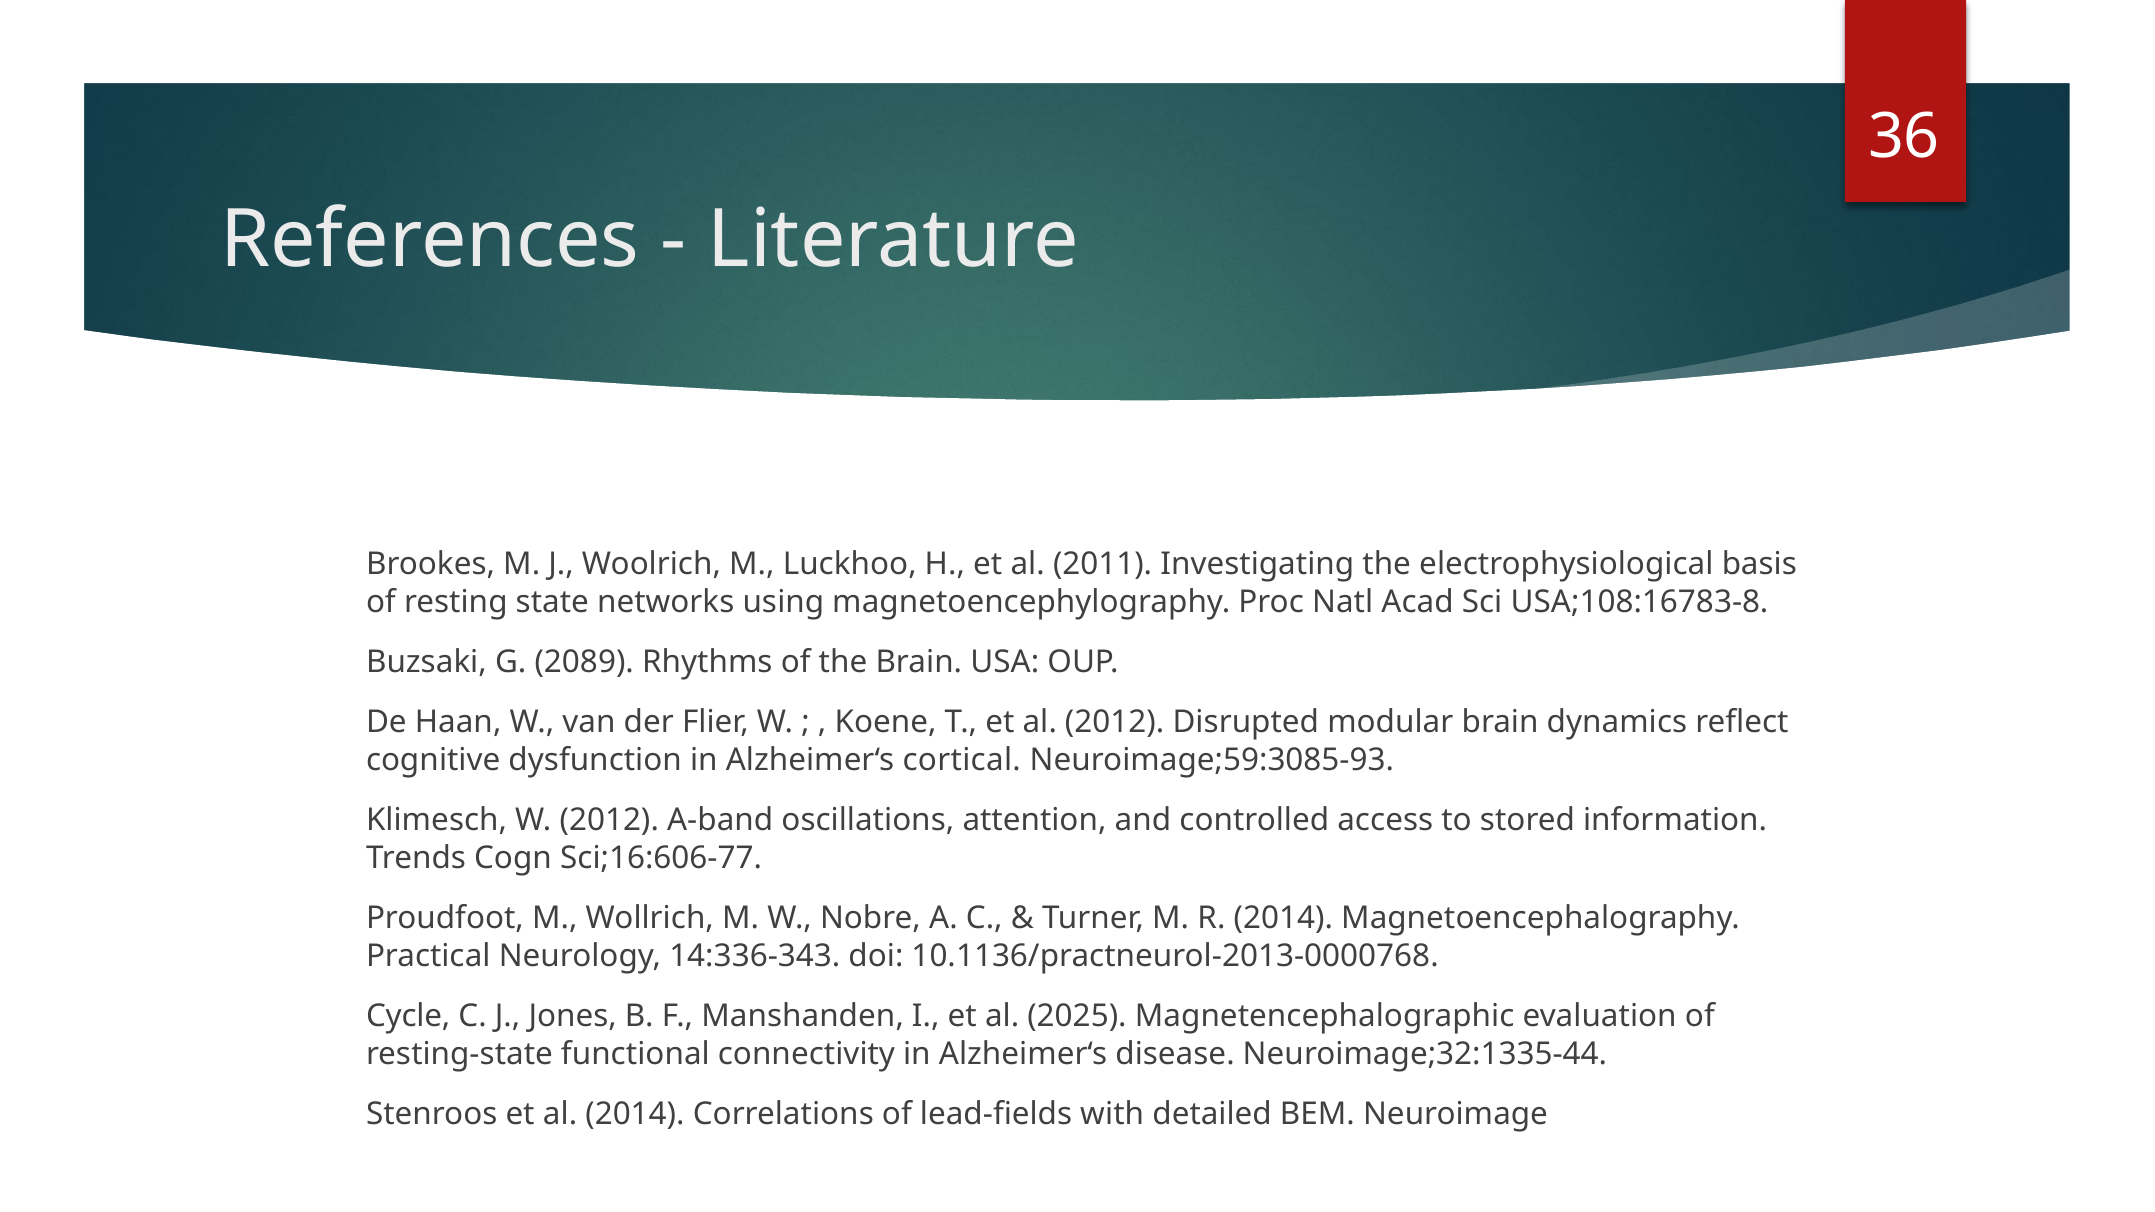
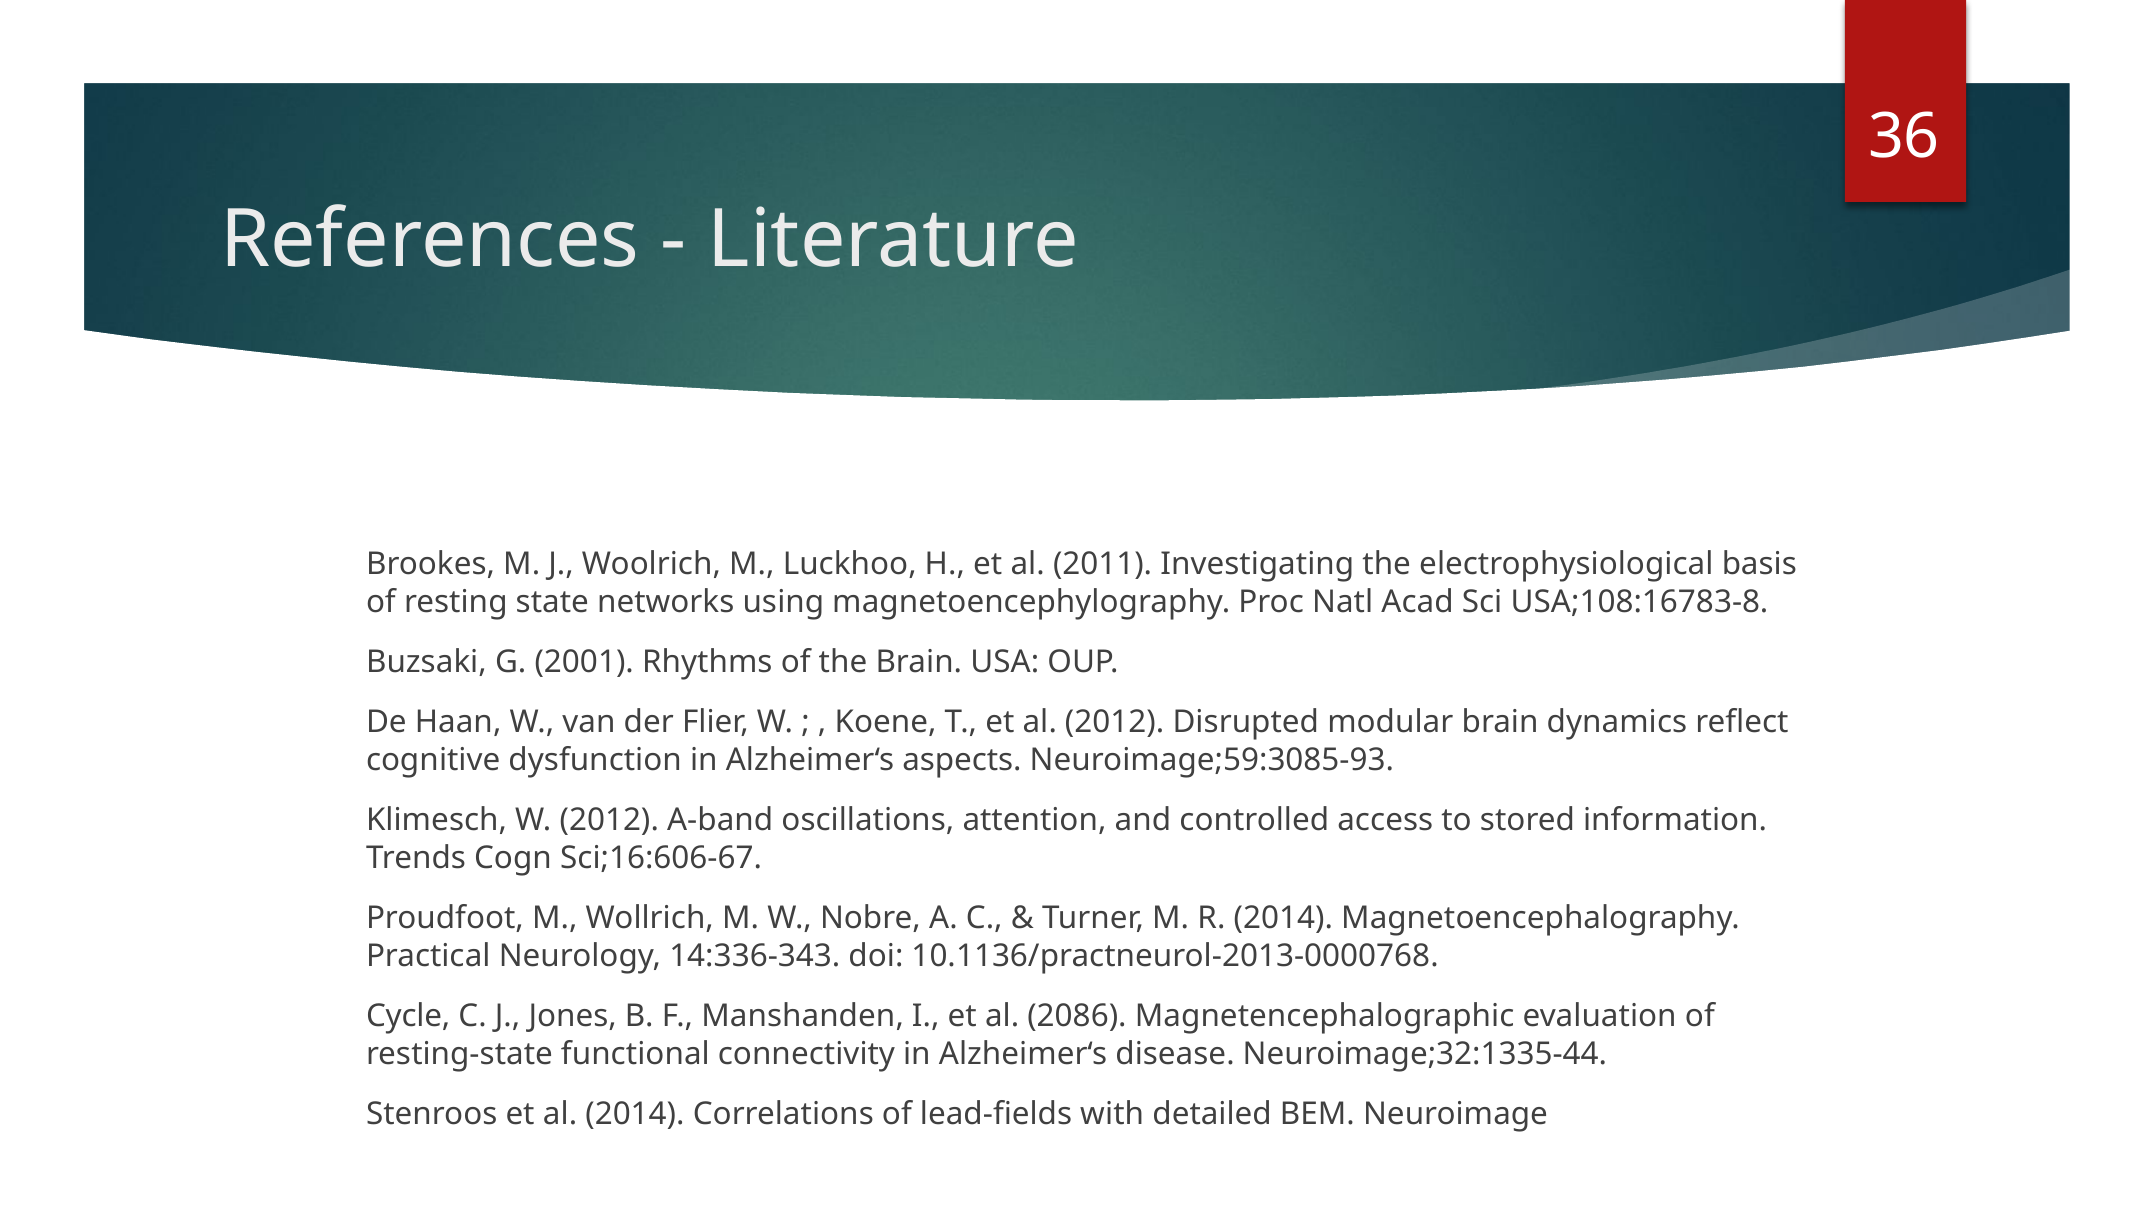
2089: 2089 -> 2001 (584, 662)
cortical: cortical -> aspects (962, 760)
Sci;16:606-77: Sci;16:606-77 -> Sci;16:606-67 (661, 858)
2025: 2025 -> 2086 (1077, 1017)
